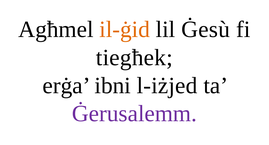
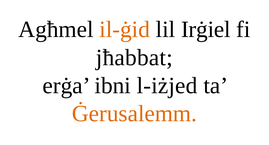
Ġesù: Ġesù -> Irġiel (206, 29)
tiegħek: tiegħek -> jħabbat (134, 57)
Ġerusalemm colour: purple -> orange (134, 114)
